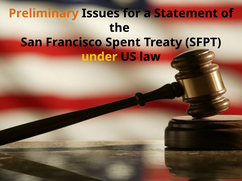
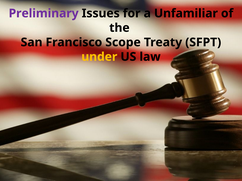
Preliminary colour: orange -> purple (44, 13)
Statement: Statement -> Unfamiliar (186, 13)
Spent: Spent -> Scope (123, 42)
